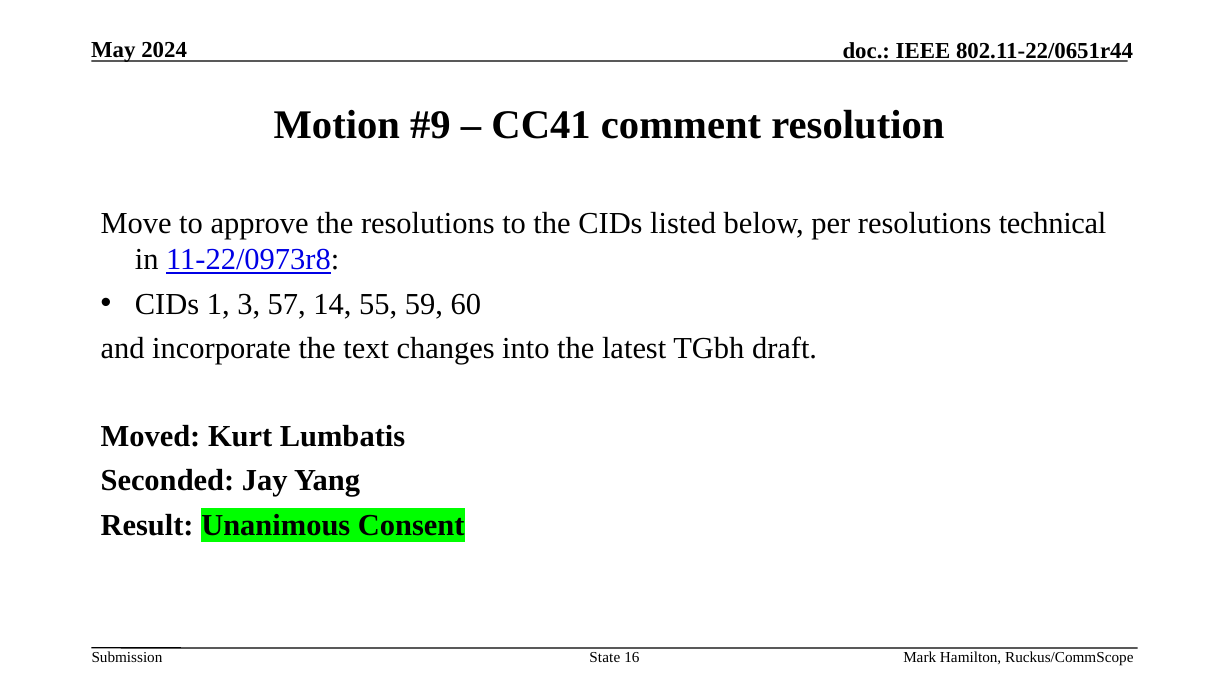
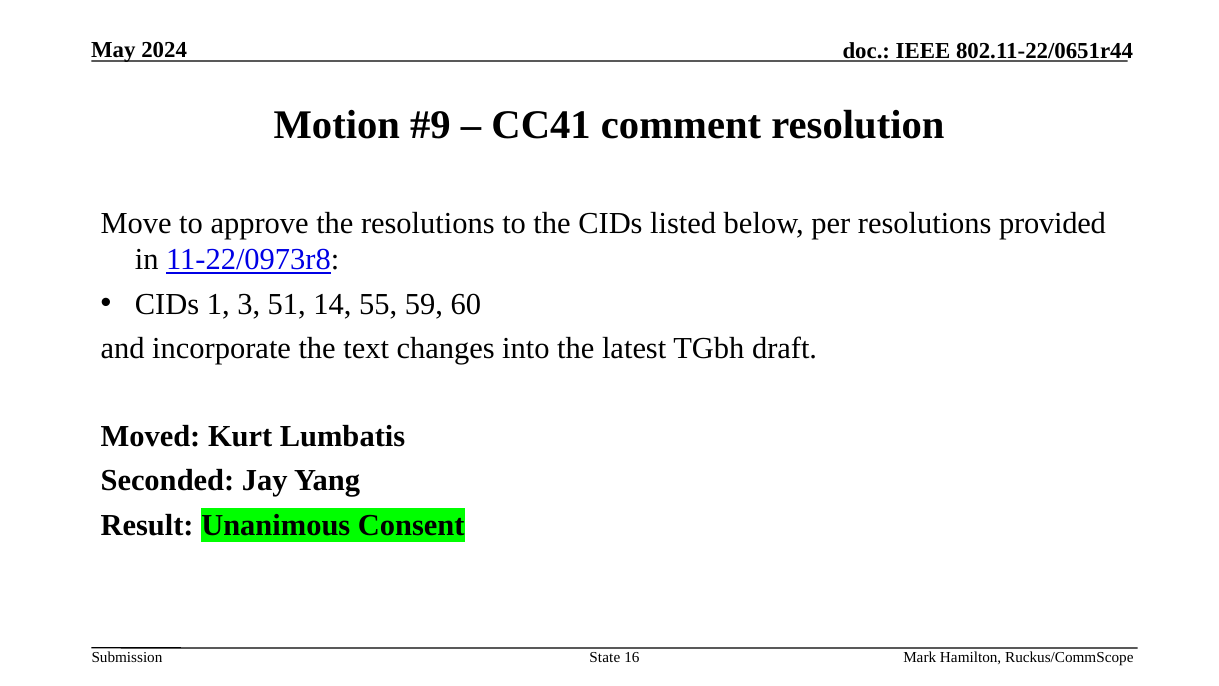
technical: technical -> provided (1053, 223)
57: 57 -> 51 (287, 304)
